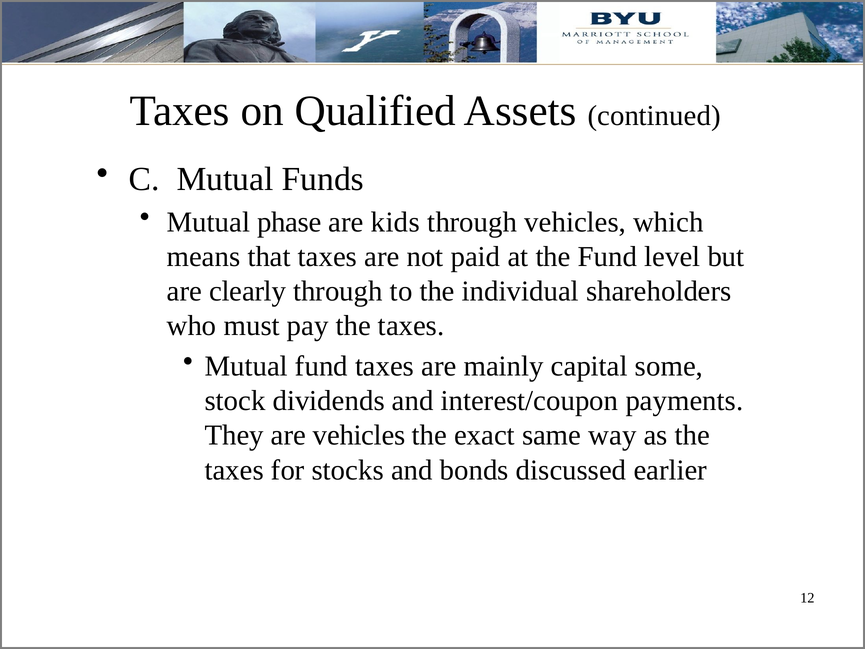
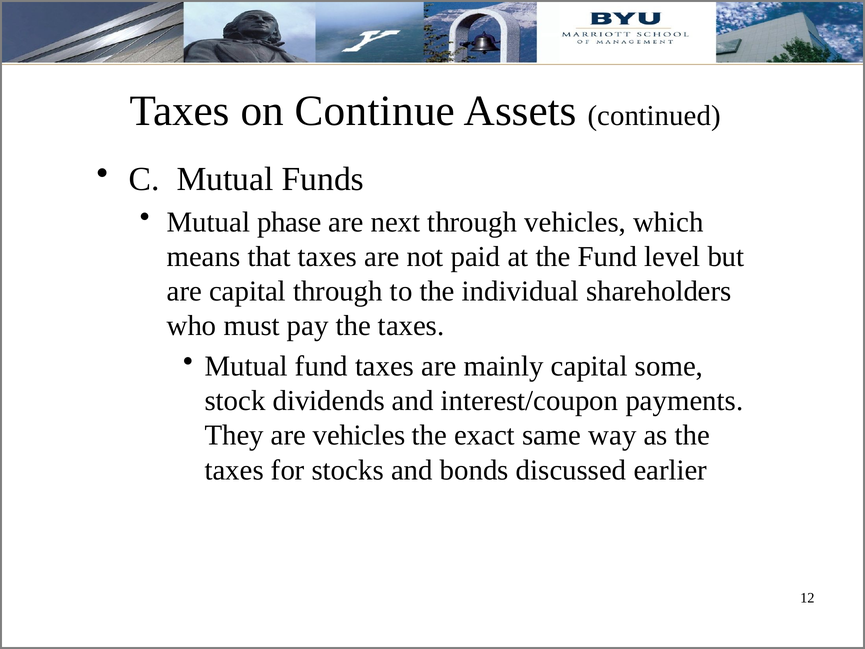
Qualified: Qualified -> Continue (375, 111)
kids: kids -> next (396, 222)
are clearly: clearly -> capital (248, 291)
